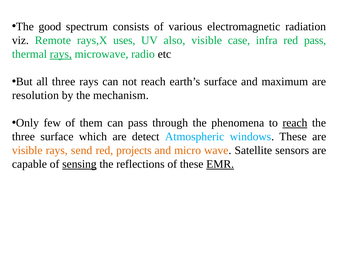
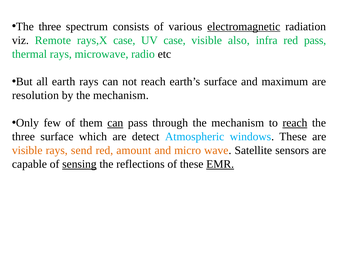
good: good -> three (50, 27)
electromagnetic underline: none -> present (244, 27)
rays,X uses: uses -> case (124, 40)
UV also: also -> case (175, 40)
case: case -> also (239, 40)
rays underline: present -> none (61, 54)
all three: three -> earth (64, 82)
can underline: none -> present (115, 123)
through the phenomena: phenomena -> mechanism (238, 123)
projects: projects -> amount (134, 150)
